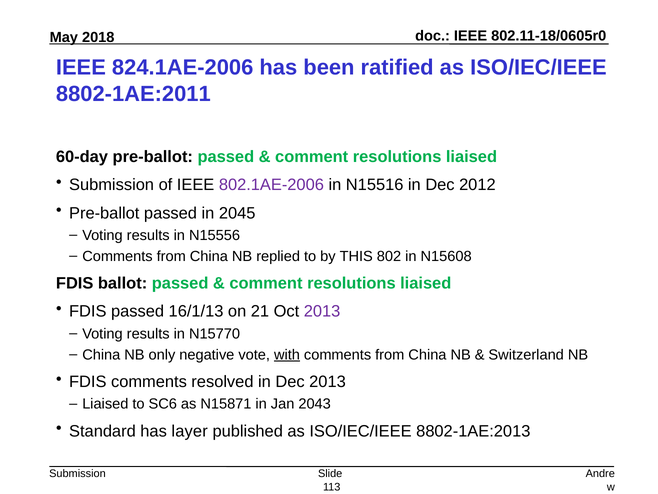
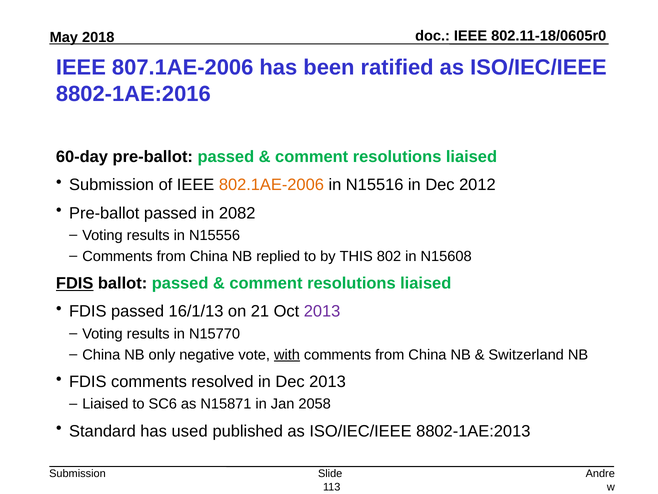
824.1AE-2006: 824.1AE-2006 -> 807.1AE-2006 (183, 67)
8802-1AE:2011: 8802-1AE:2011 -> 8802-1AE:2016 (133, 94)
802.1AE-2006 colour: purple -> orange (271, 185)
2045: 2045 -> 2082 (237, 213)
FDIS underline: none -> present (75, 283)
2043: 2043 -> 2058 (315, 404)
layer: layer -> used (190, 431)
